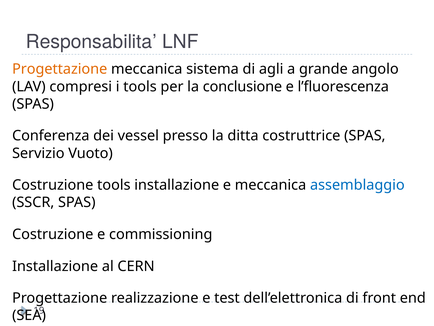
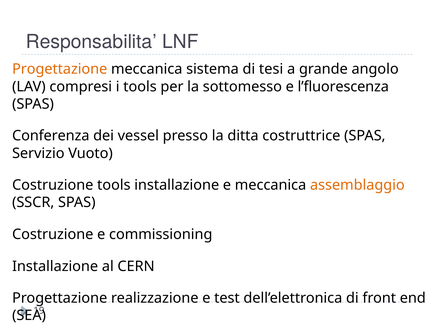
agli: agli -> tesi (271, 69)
conclusione: conclusione -> sottomesso (242, 86)
assemblaggio colour: blue -> orange (357, 185)
